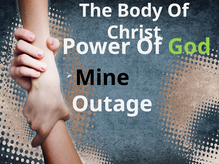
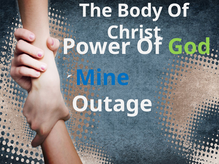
Mine colour: black -> blue (102, 78)
